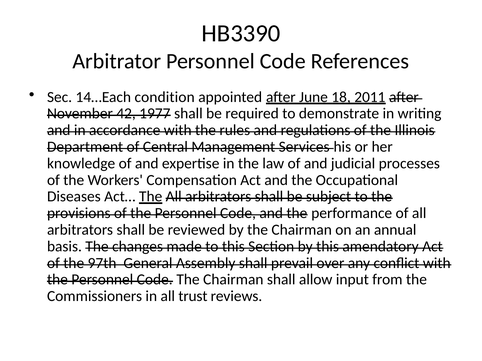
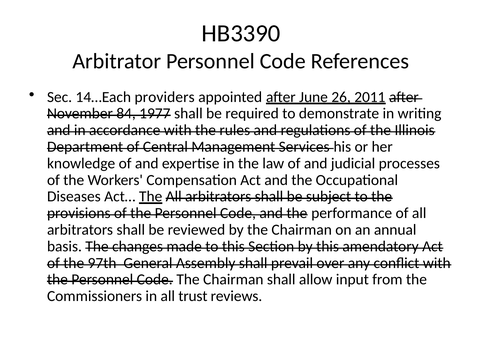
condition: condition -> providers (165, 97)
18: 18 -> 26 (341, 97)
42: 42 -> 84 (126, 114)
